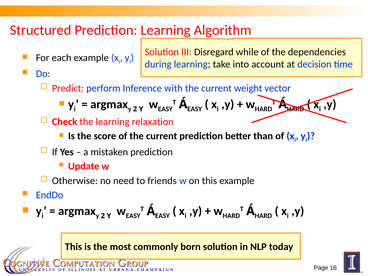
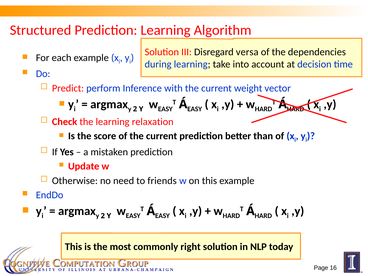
while: while -> versa (247, 52)
born: born -> right (191, 247)
